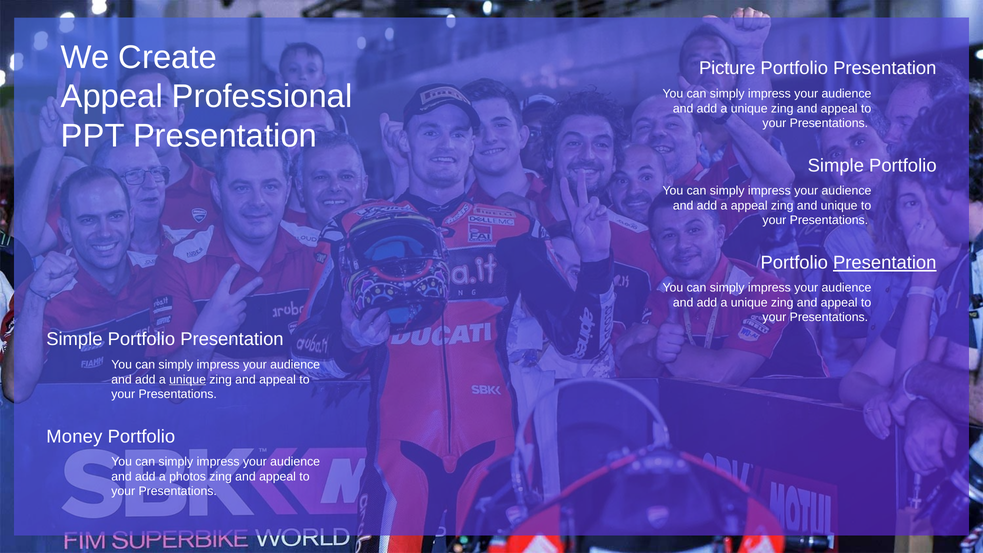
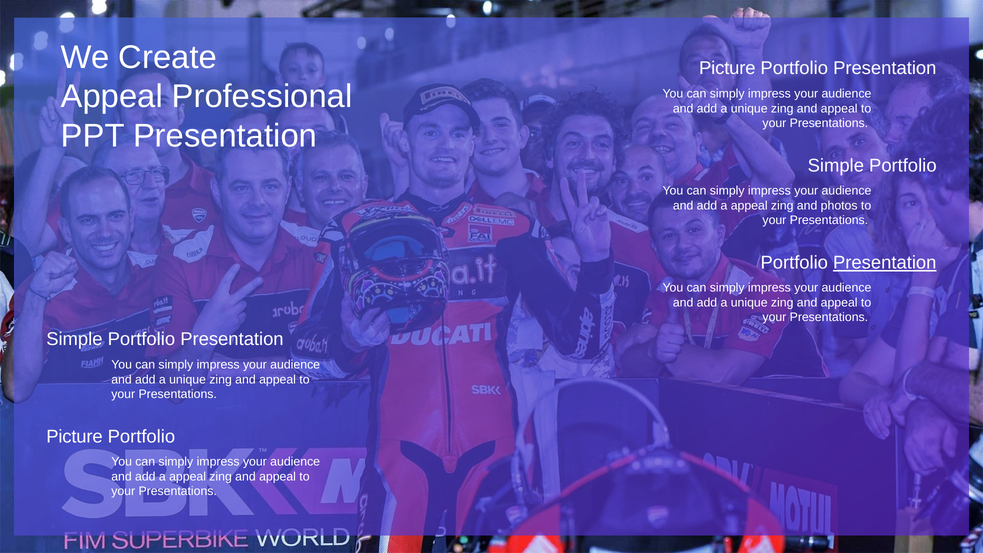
and unique: unique -> photos (839, 206)
unique underline: present -> none (188, 379)
Money: Money -> Picture (74, 437)
photos: photos -> appeal (188, 476)
